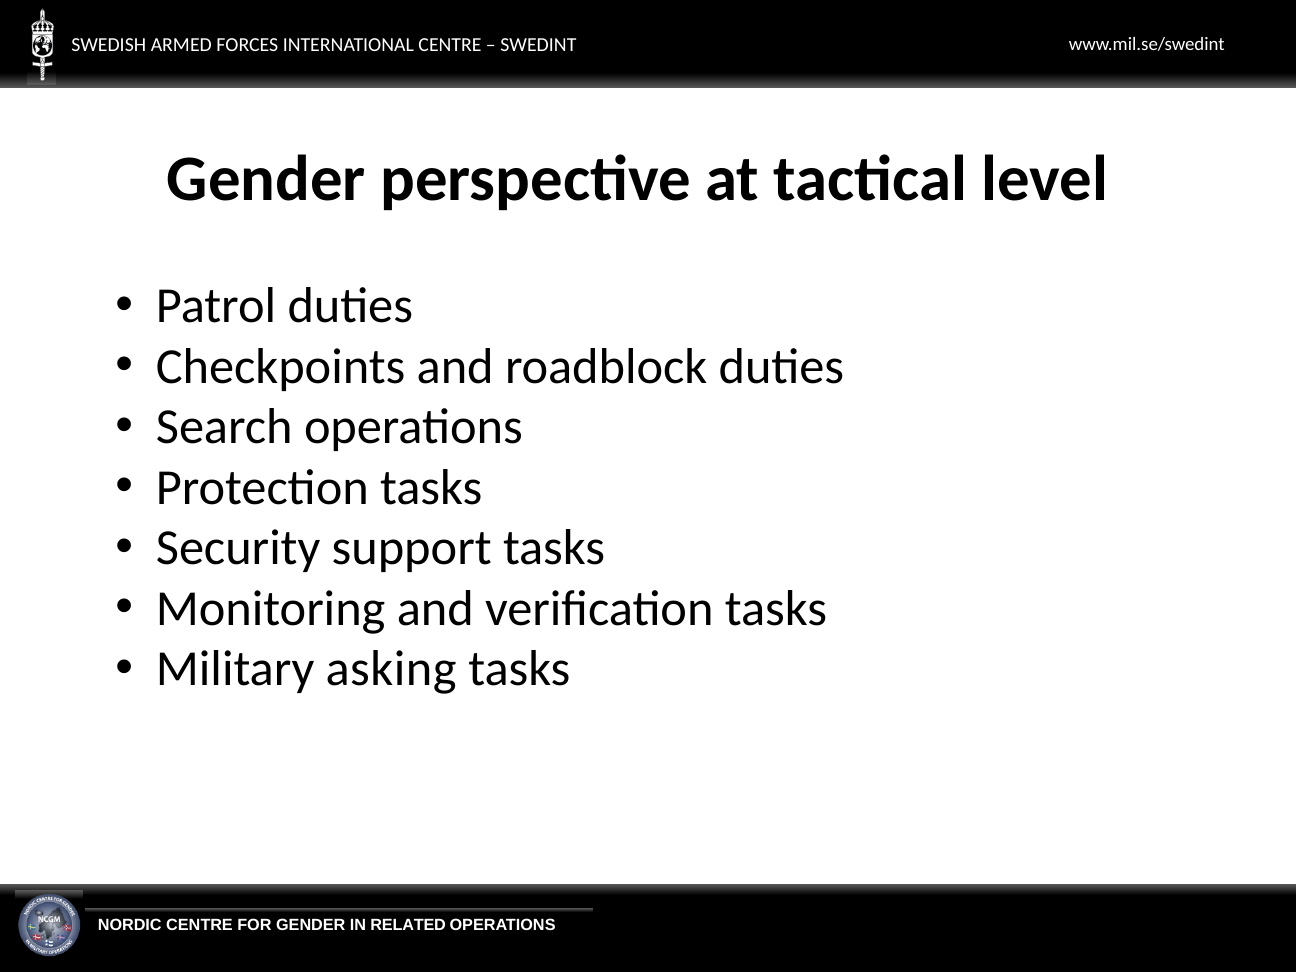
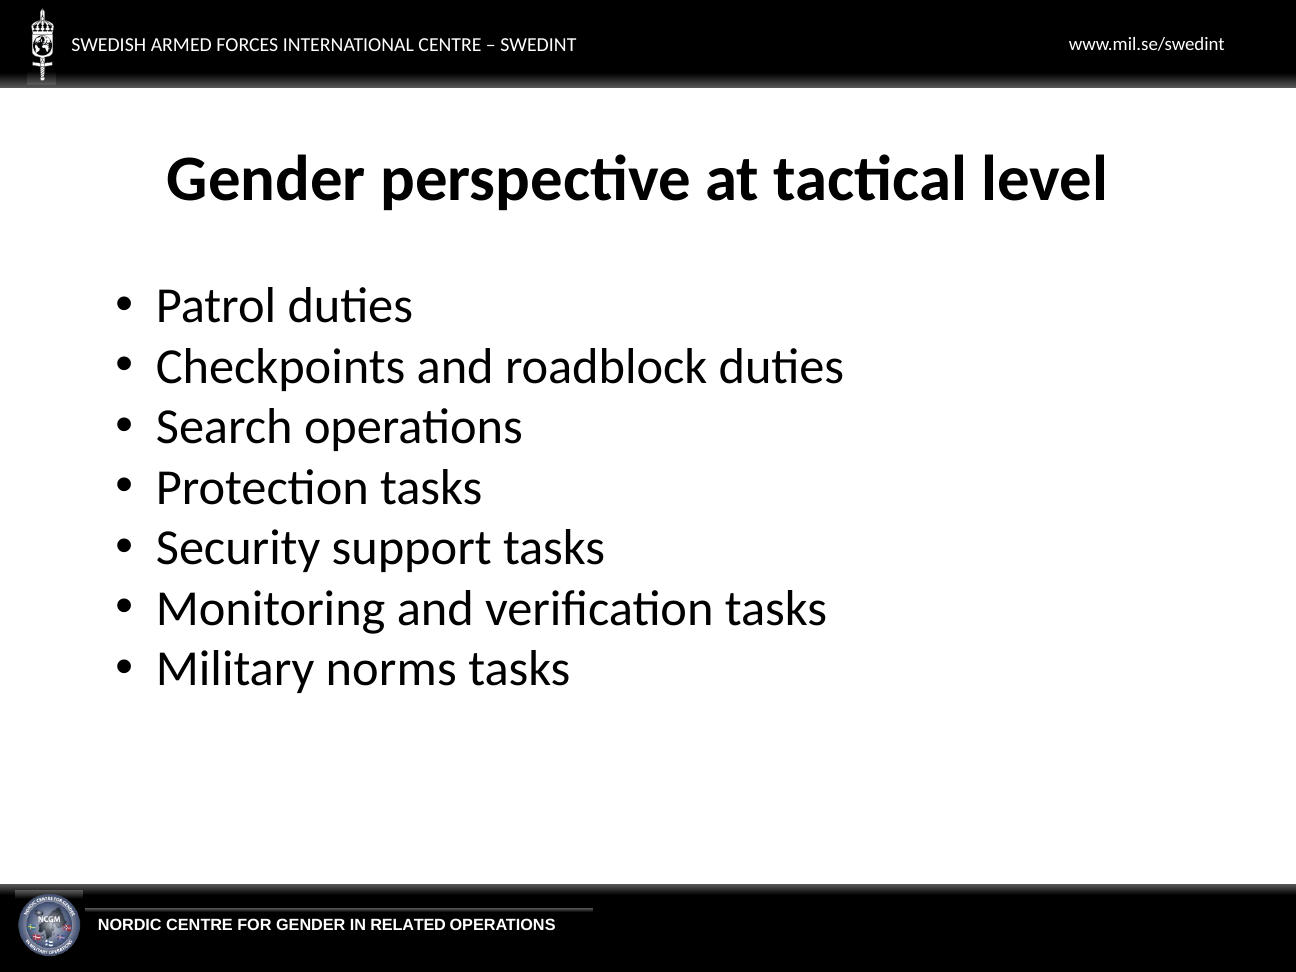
asking: asking -> norms (391, 669)
